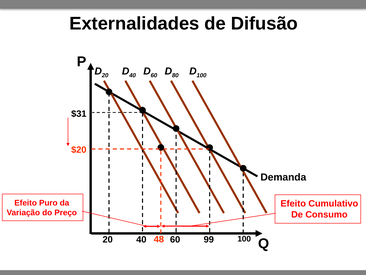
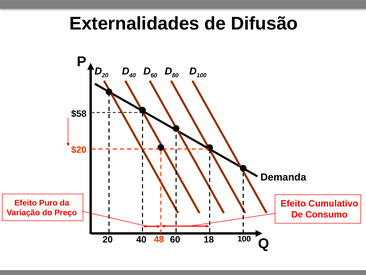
$31: $31 -> $58 (79, 114)
99: 99 -> 18 (209, 239)
